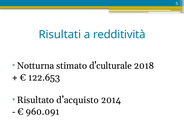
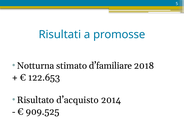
redditività: redditività -> promosse (119, 35)
d’culturale: d’culturale -> d’familiare (110, 66)
960.091: 960.091 -> 909.525 (43, 112)
